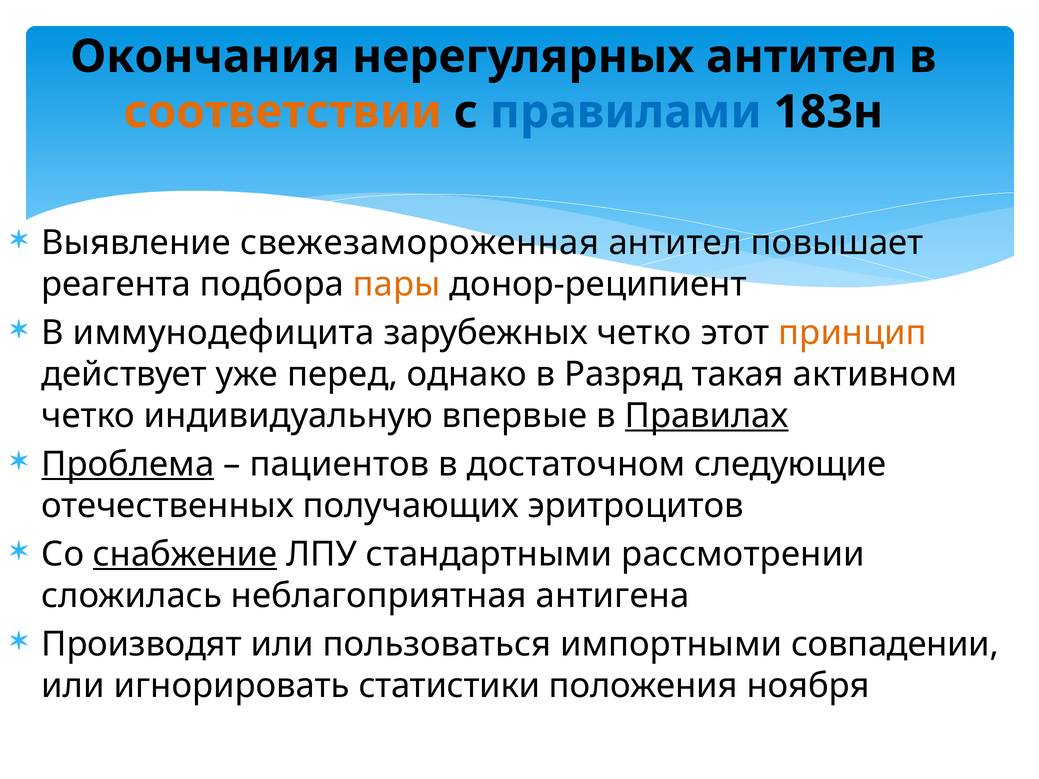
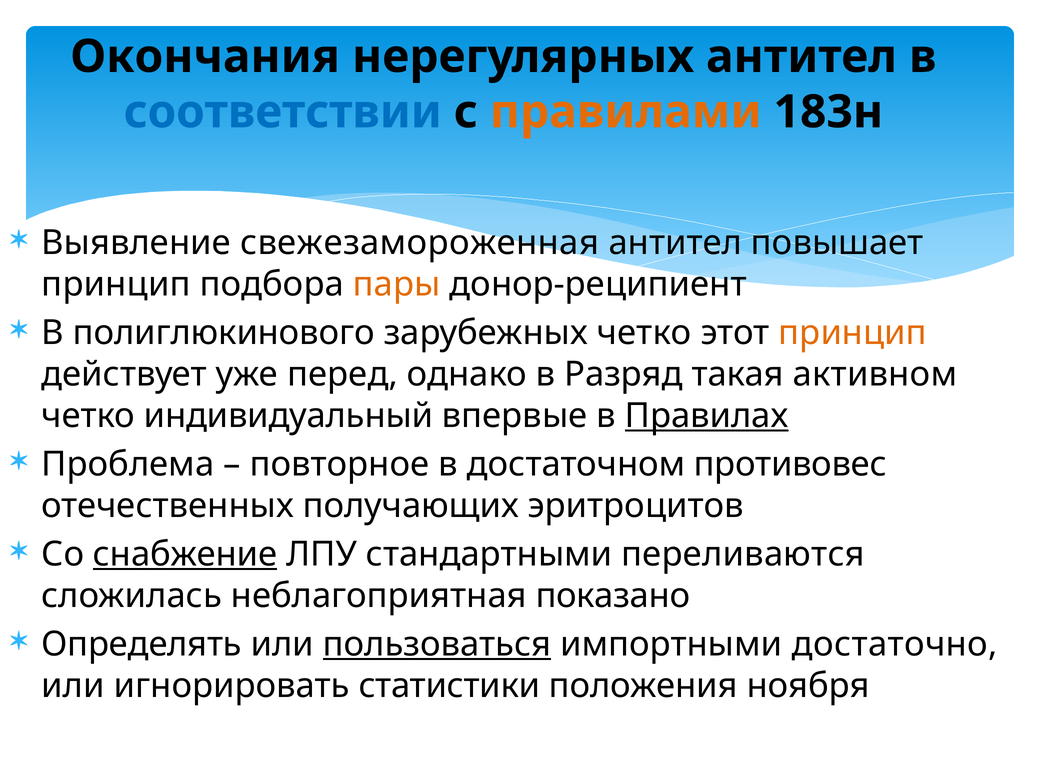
соответствии colour: orange -> blue (283, 112)
правилами colour: blue -> orange (626, 112)
реагента: реагента -> принцип (116, 284)
иммунодефицита: иммунодефицита -> полиглюкинового (224, 333)
индивидуальную: индивидуальную -> индивидуальный (289, 416)
Проблема underline: present -> none (128, 464)
пациентов: пациентов -> повторное (339, 464)
следующие: следующие -> противовес (790, 464)
рассмотрении: рассмотрении -> переливаются (743, 554)
антигена: антигена -> показано (613, 596)
Производят: Производят -> Определять (142, 644)
пользоваться underline: none -> present (437, 644)
совпадении: совпадении -> достаточно (895, 644)
